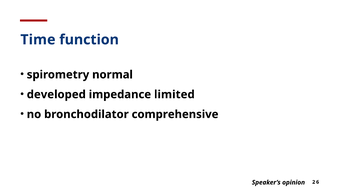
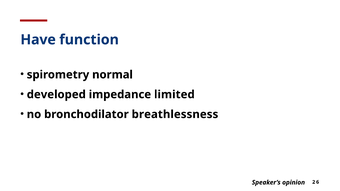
Time: Time -> Have (38, 40)
comprehensive: comprehensive -> breathlessness (175, 114)
